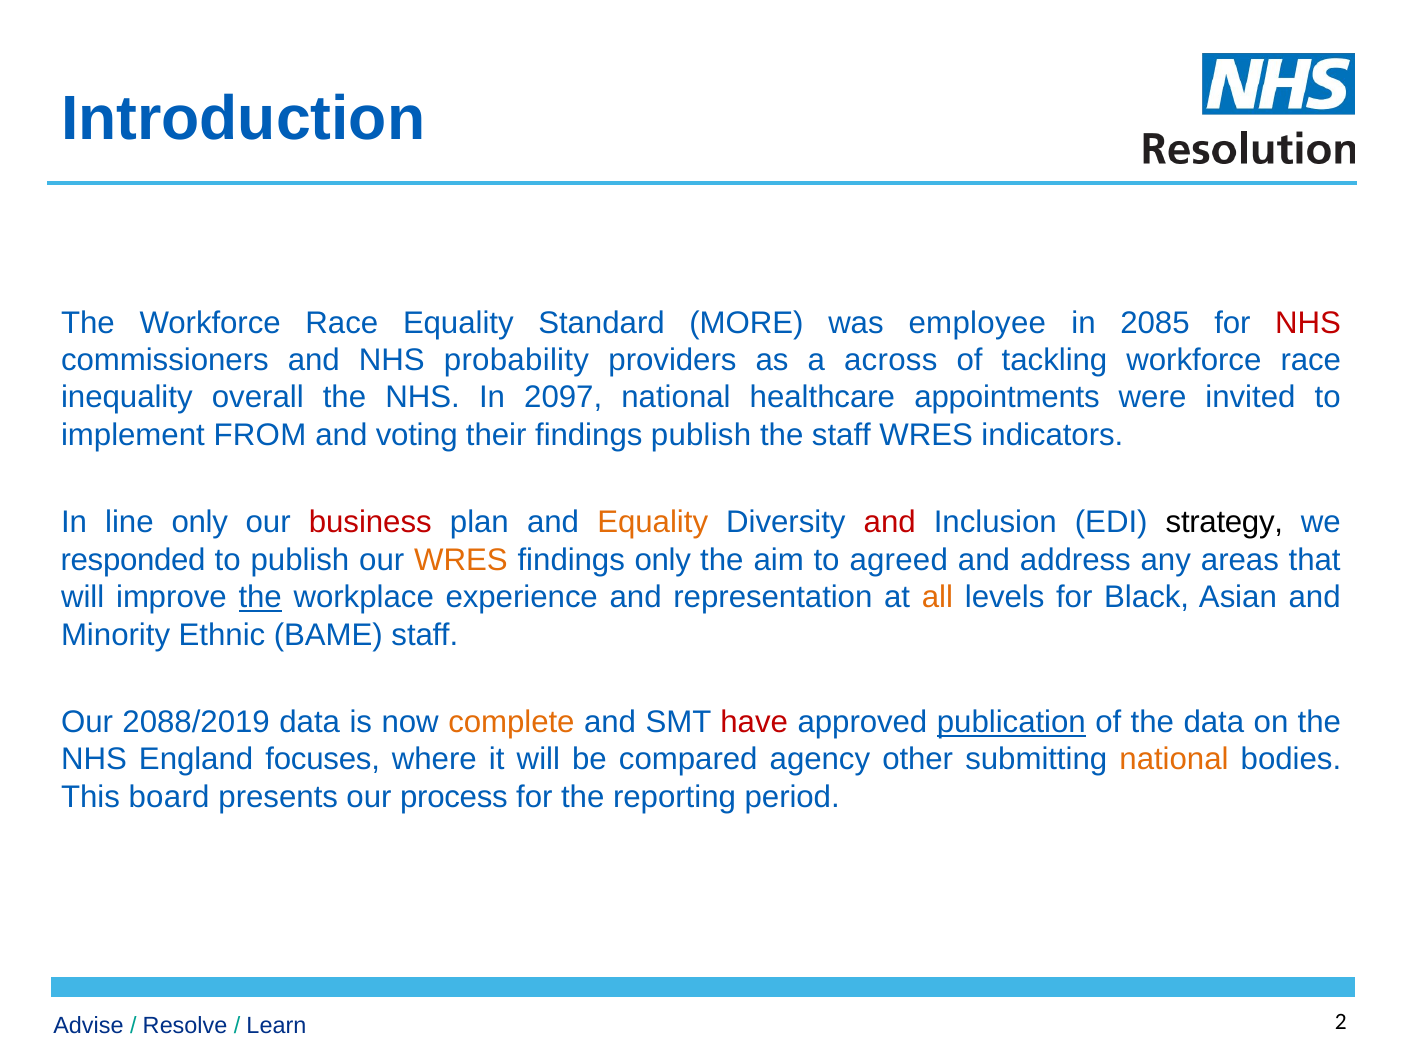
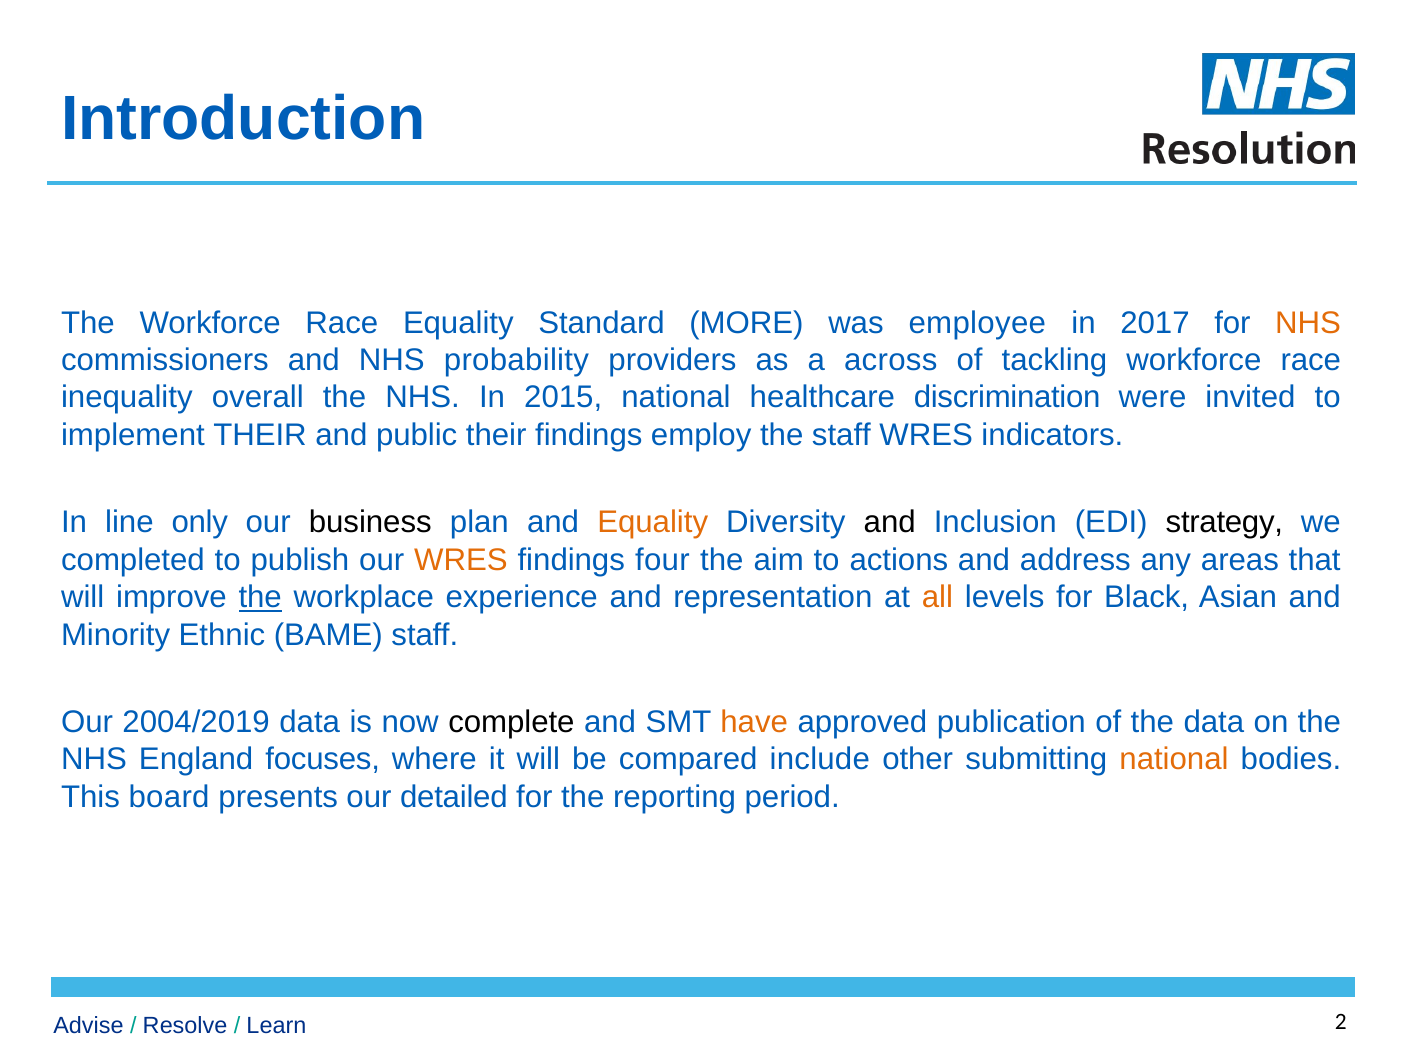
2085: 2085 -> 2017 (1155, 323)
NHS colour: red -> orange (1308, 323)
2097: 2097 -> 2015 (563, 397)
appointments: appointments -> discrimination (1007, 397)
implement FROM: FROM -> THEIR (260, 435)
voting: voting -> public (417, 435)
findings publish: publish -> employ (701, 435)
business colour: red -> black (370, 522)
and colour: red -> black (890, 522)
responded: responded -> completed (133, 560)
findings only: only -> four (662, 560)
agreed: agreed -> actions (899, 560)
2088/2019: 2088/2019 -> 2004/2019 (196, 722)
complete colour: orange -> black (511, 722)
have colour: red -> orange (754, 722)
publication underline: present -> none (1011, 722)
agency: agency -> include (820, 759)
process: process -> detailed (454, 797)
